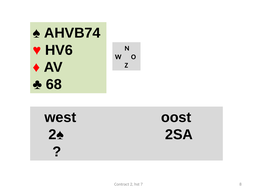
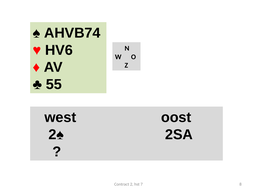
68: 68 -> 55 (54, 84)
